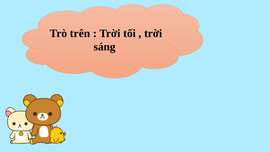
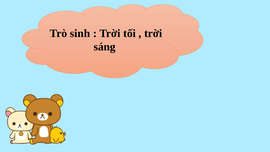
trên: trên -> sinh (80, 33)
